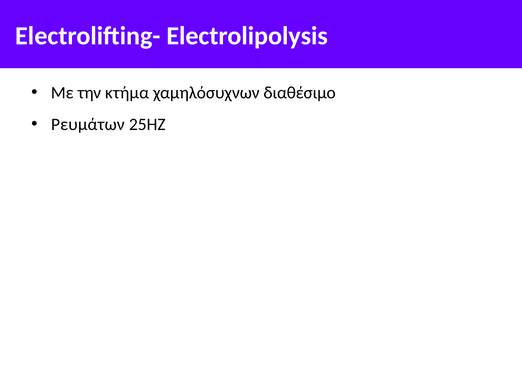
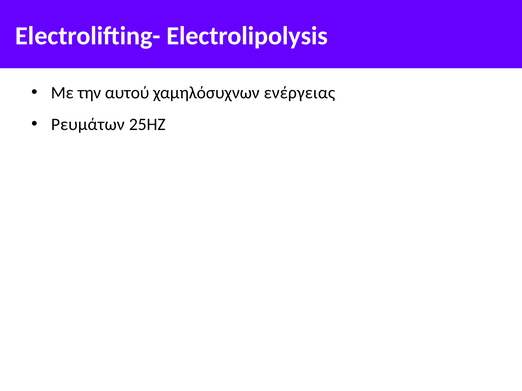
κτήμα: κτήμα -> αυτού (127, 93)
διαθέσιμο: διαθέσιμο -> ενέργειας (299, 93)
